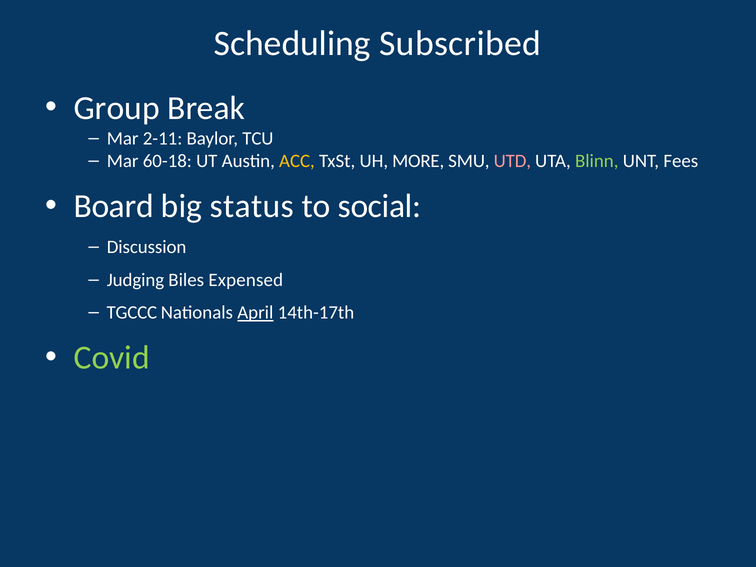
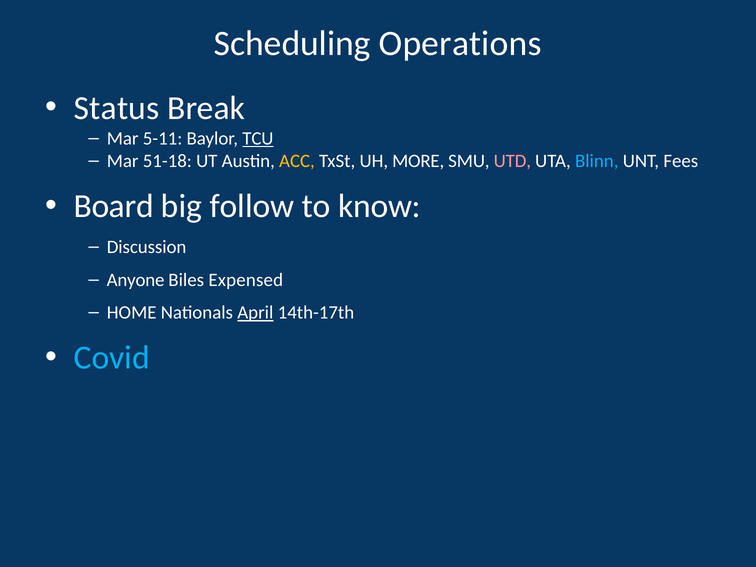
Subscribed: Subscribed -> Operations (460, 43)
Group: Group -> Status (117, 108)
2-11: 2-11 -> 5-11 (163, 138)
TCU underline: none -> present (258, 138)
60-18: 60-18 -> 51-18 (167, 161)
Blinn colour: light green -> light blue (597, 161)
status: status -> follow (252, 206)
social: social -> know (379, 206)
Judging: Judging -> Anyone (136, 280)
TGCCC: TGCCC -> HOME (132, 313)
Covid colour: light green -> light blue (112, 358)
